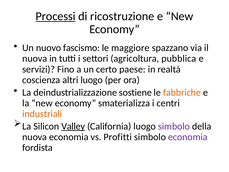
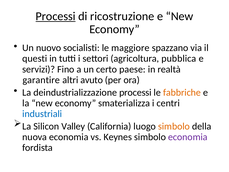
fascismo: fascismo -> socialisti (81, 48)
nuova: nuova -> questi (35, 58)
coscienza: coscienza -> garantire (41, 80)
altri luogo: luogo -> avuto (92, 80)
deindustrializzazione sostiene: sostiene -> processi (135, 92)
industriali colour: orange -> blue (42, 114)
Valley underline: present -> none (73, 126)
simbolo colour: purple -> orange (174, 126)
Profitti: Profitti -> Keynes (118, 137)
